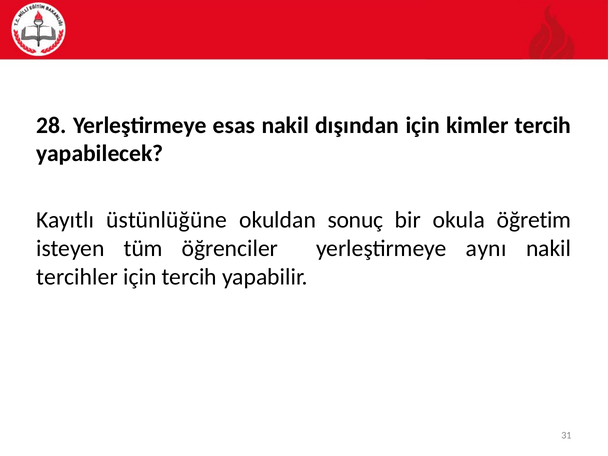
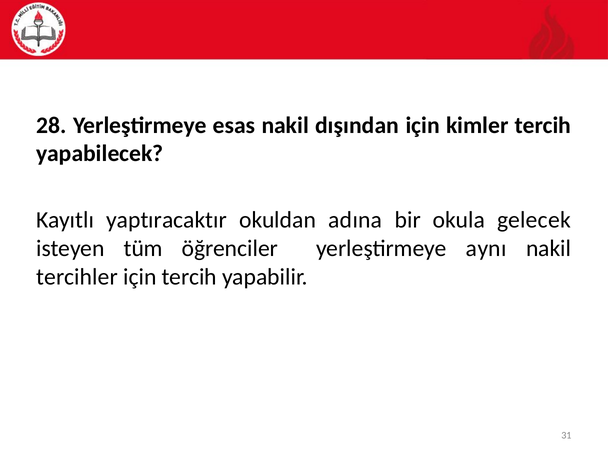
üstünlüğüne: üstünlüğüne -> yaptıracaktır (167, 220)
sonuç: sonuç -> adına (355, 220)
öğretim: öğretim -> gelecek (534, 220)
